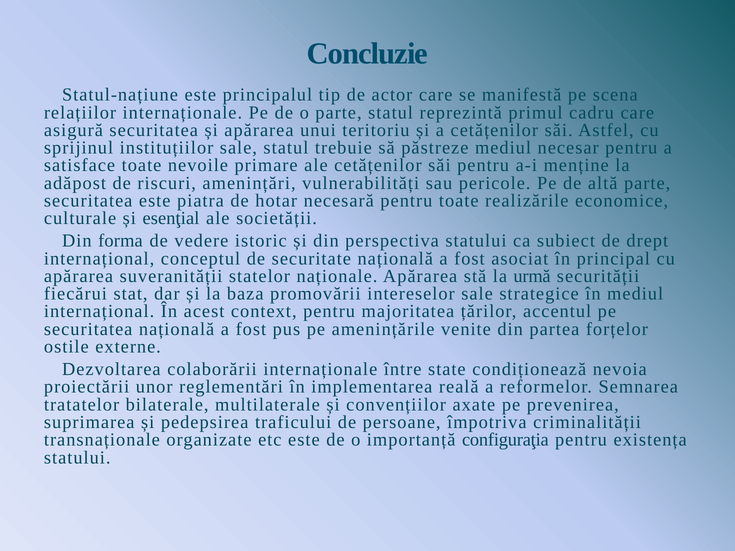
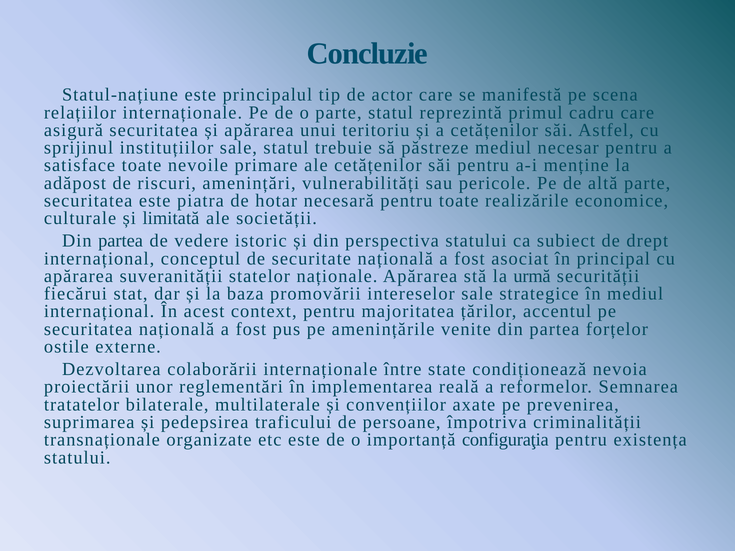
esenţial: esenţial -> limitată (171, 218)
forma: forma -> partea (121, 241)
